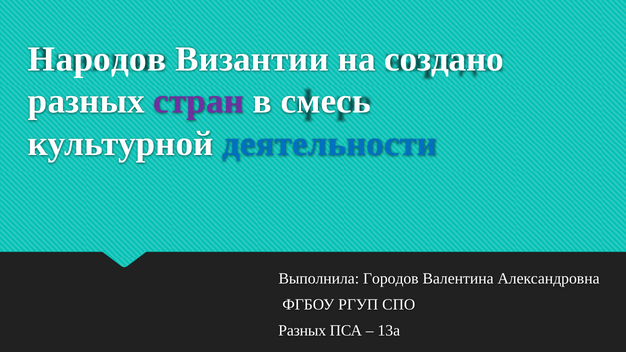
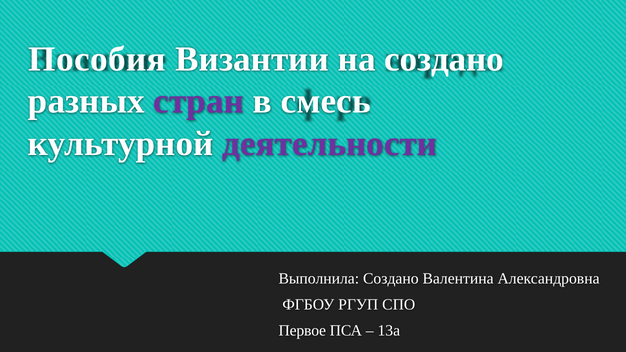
Народов: Народов -> Пособия (97, 59)
деятельности colour: blue -> purple (330, 144)
Выполнила Городов: Городов -> Создано (391, 279)
Разных: Разных -> Первое (302, 331)
